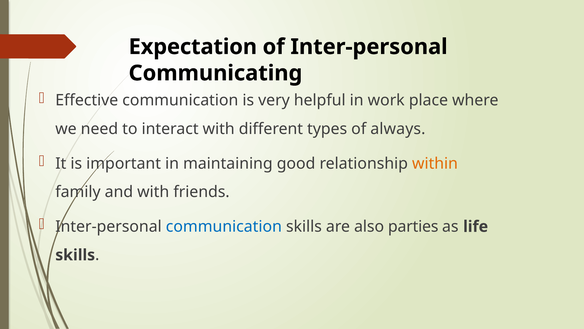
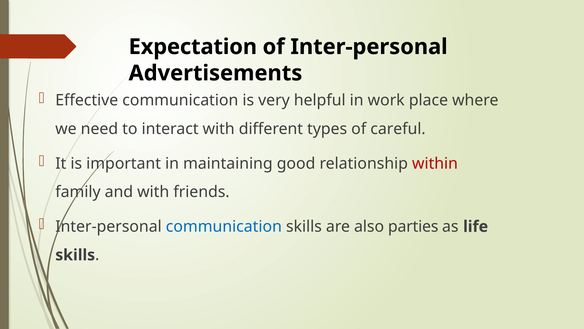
Communicating: Communicating -> Advertisements (215, 73)
always: always -> careful (398, 129)
within colour: orange -> red (435, 163)
